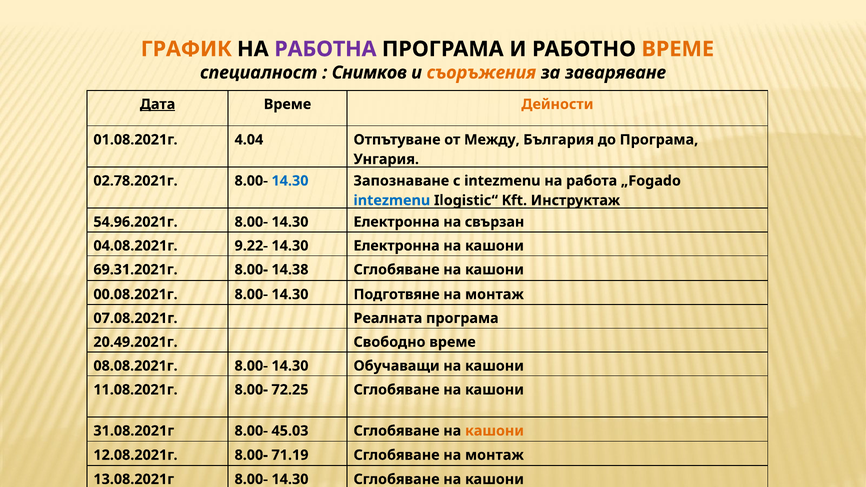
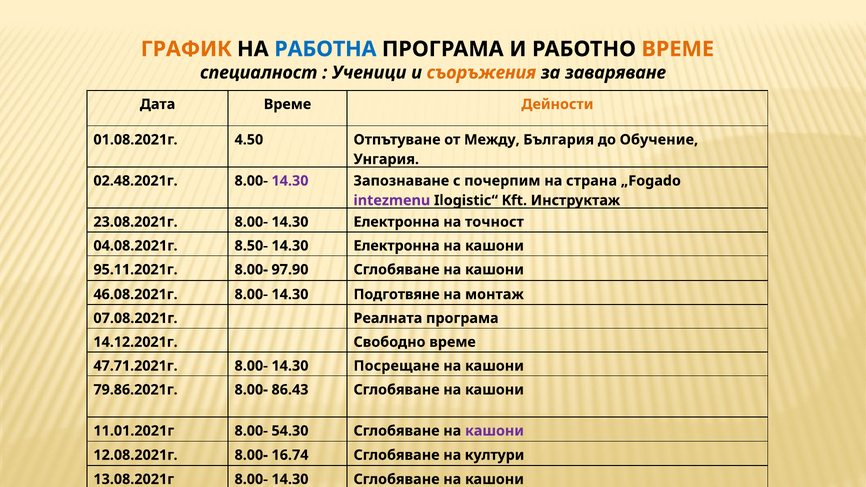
РАБОТНА colour: purple -> blue (325, 49)
Снимков: Снимков -> Ученици (369, 73)
Дата underline: present -> none (158, 104)
4.04: 4.04 -> 4.50 (249, 140)
до Програма: Програма -> Обучение (659, 140)
02.78.2021г: 02.78.2021г -> 02.48.2021г (136, 181)
14.30 colour: blue -> purple (290, 181)
с intezmenu: intezmenu -> почерпим (502, 181)
работа: работа -> страна (592, 181)
intezmenu colour: blue -> purple (392, 200)
54.96.2021г: 54.96.2021г -> 23.08.2021г (136, 222)
свързан: свързан -> точност (494, 222)
9.22-: 9.22- -> 8.50- (251, 246)
69.31.2021г: 69.31.2021г -> 95.11.2021г (136, 270)
14.38: 14.38 -> 97.90 (290, 270)
00.08.2021г: 00.08.2021г -> 46.08.2021г (136, 294)
20.49.2021г: 20.49.2021г -> 14.12.2021г (136, 342)
08.08.2021г: 08.08.2021г -> 47.71.2021г (136, 366)
Обучаващи: Обучаващи -> Посрещане (396, 366)
11.08.2021г: 11.08.2021г -> 79.86.2021г (136, 390)
72.25: 72.25 -> 86.43 (290, 390)
31.08.2021г: 31.08.2021г -> 11.01.2021г (134, 431)
45.03: 45.03 -> 54.30 (290, 431)
кашони colour: orange -> purple (494, 431)
71.19: 71.19 -> 16.74 (290, 455)
Сглобяване на монтаж: монтаж -> култури (495, 455)
